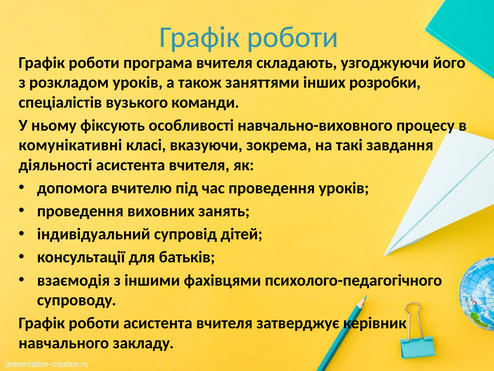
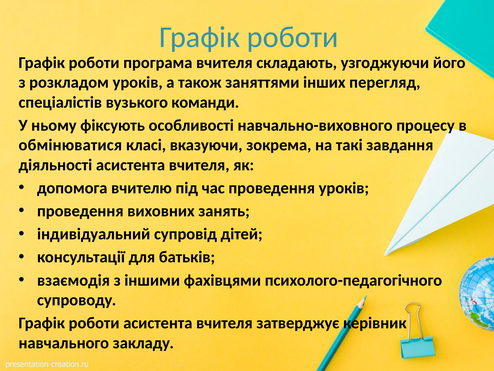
розробки: розробки -> перегляд (385, 82)
комунікативні: комунікативні -> обмінюватися (70, 145)
